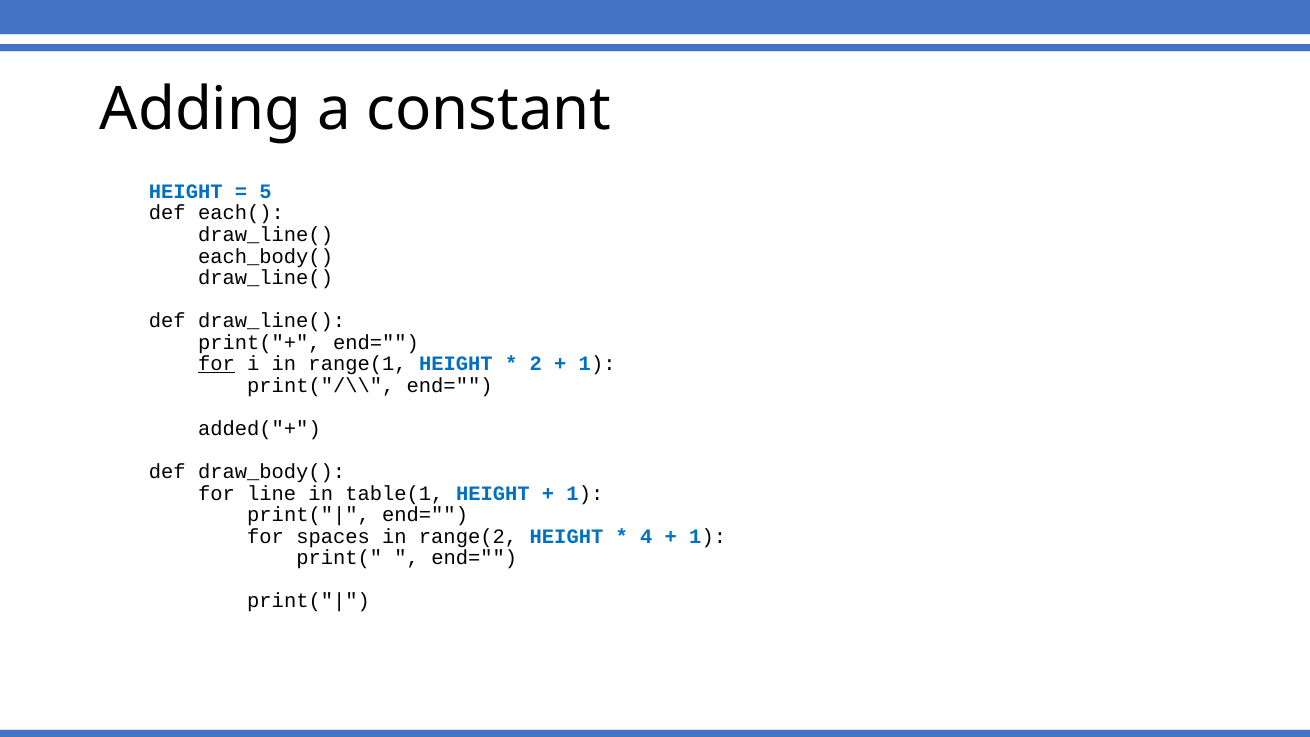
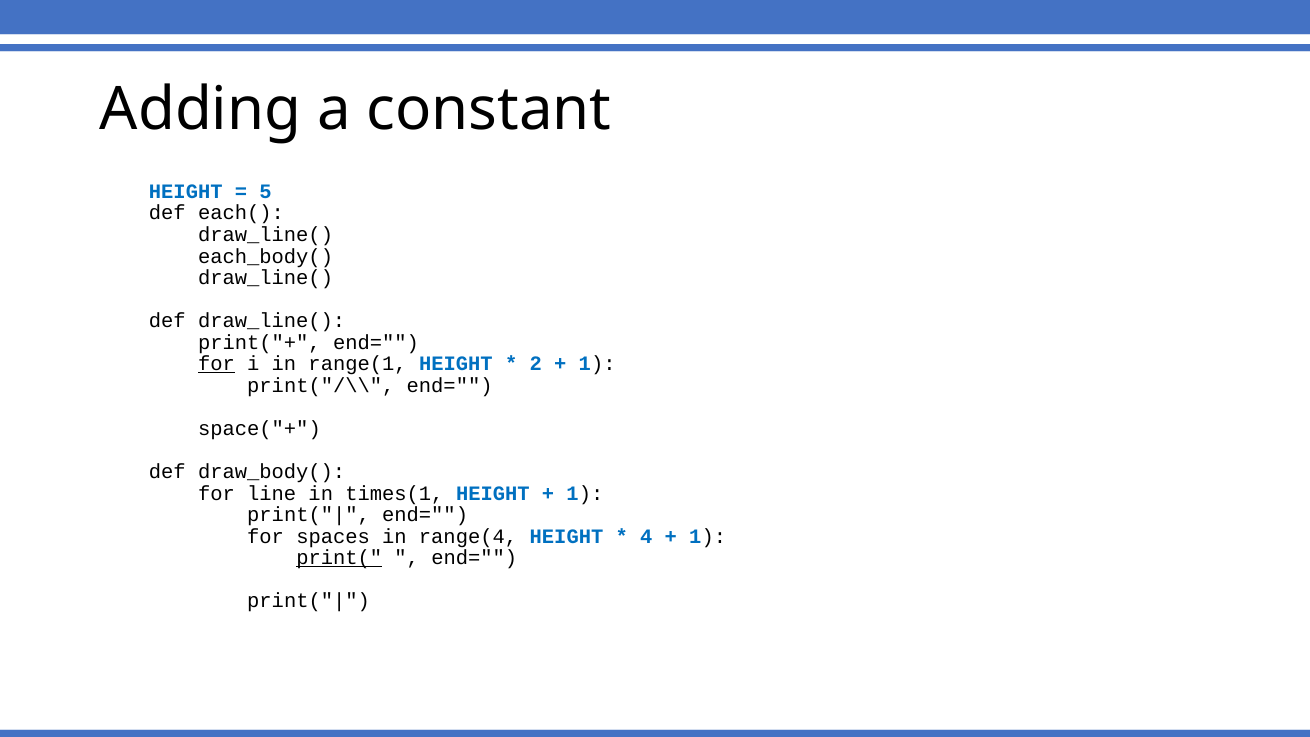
added("+: added("+ -> space("+ (259, 429)
table(1: table(1 -> times(1 (394, 493)
range(2: range(2 -> range(4 (468, 536)
print( underline: none -> present (339, 558)
